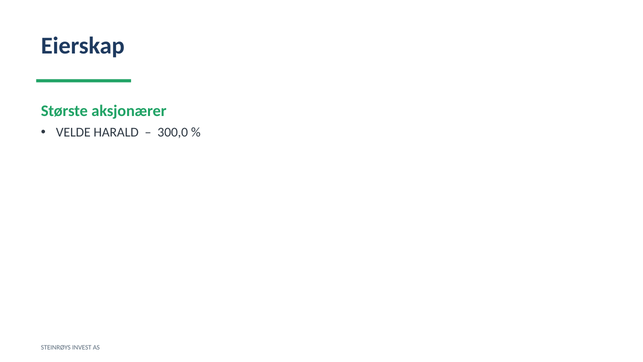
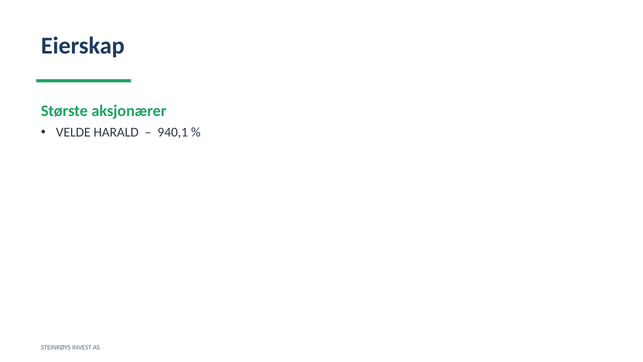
300,0: 300,0 -> 940,1 (173, 132)
